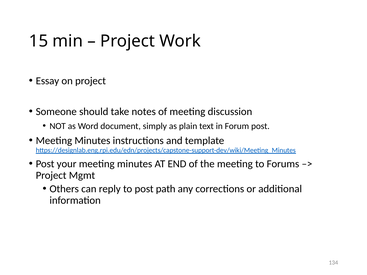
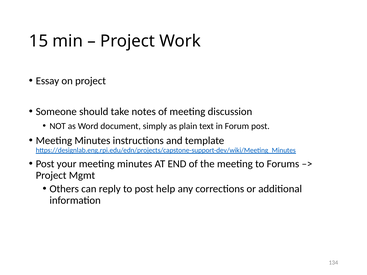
path: path -> help (166, 189)
